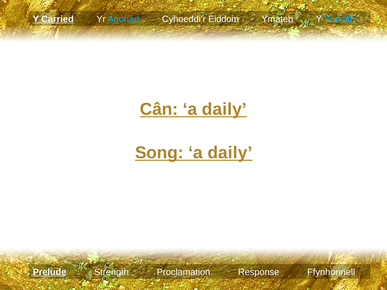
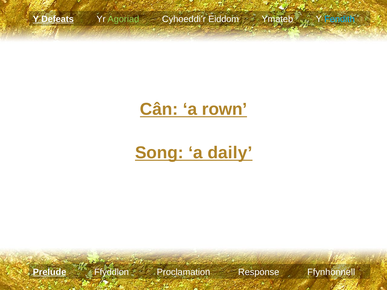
Carried: Carried -> Defeats (58, 19)
Agoriad colour: light blue -> light green (123, 19)
Cân a daily: daily -> rown (225, 109)
Strength: Strength -> Ffyddlon (112, 272)
